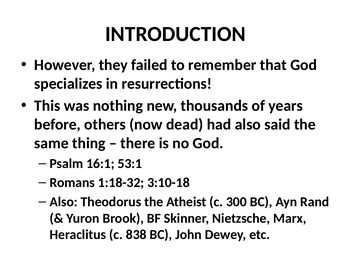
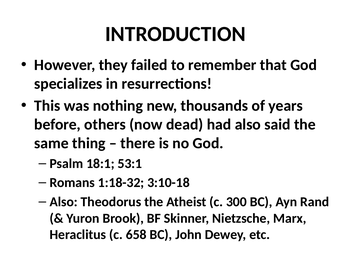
16:1: 16:1 -> 18:1 (100, 163)
838: 838 -> 658 (136, 234)
